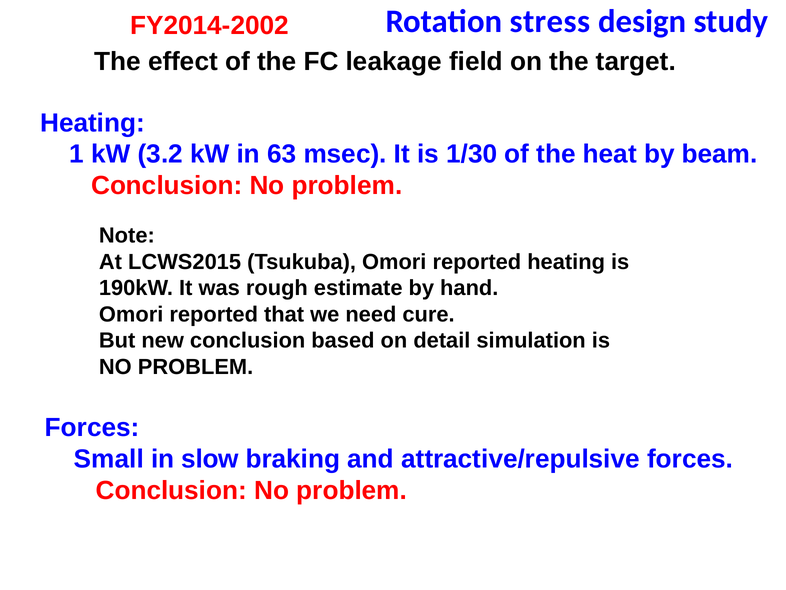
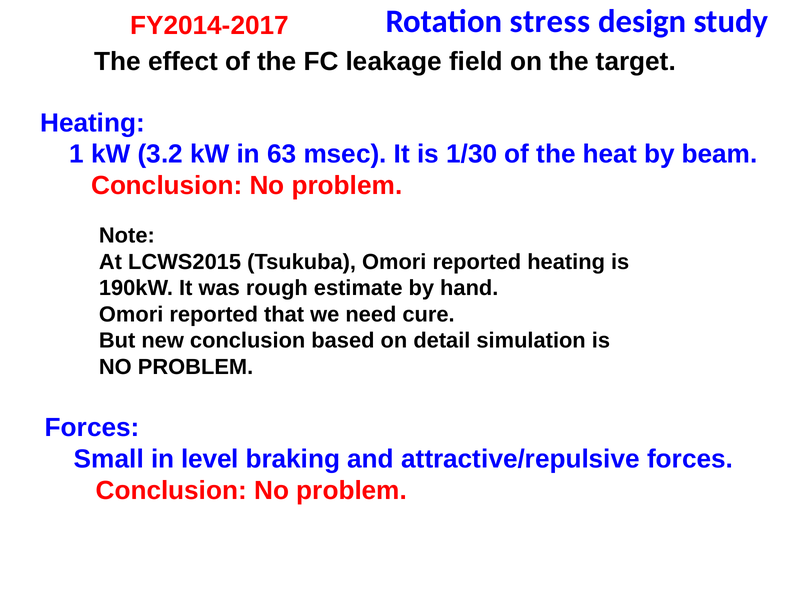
FY2014-2002: FY2014-2002 -> FY2014-2017 (210, 26)
slow: slow -> level (210, 459)
